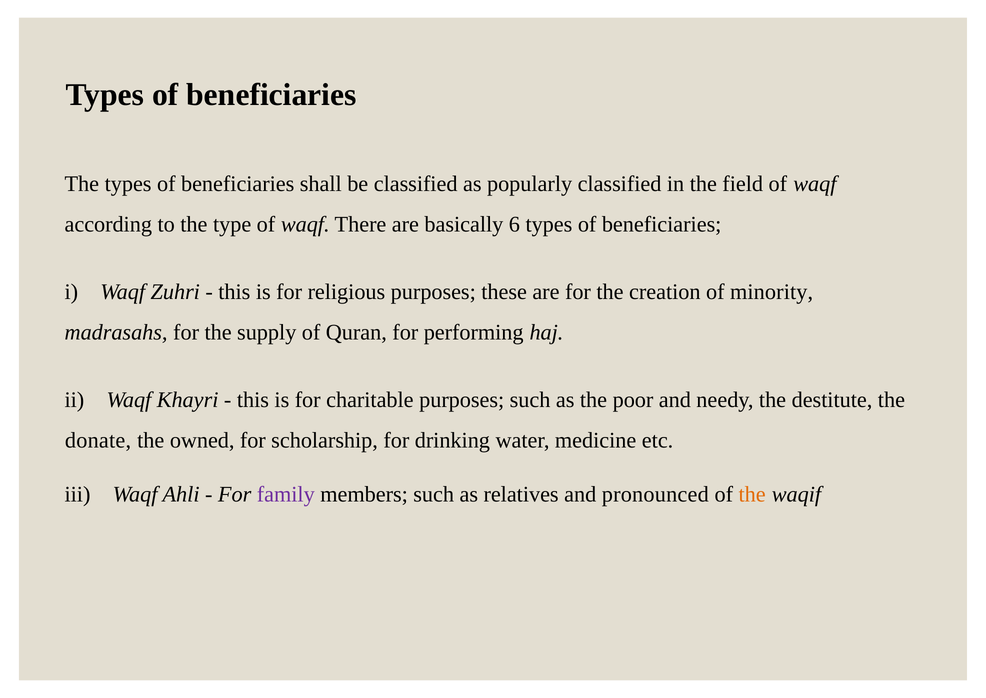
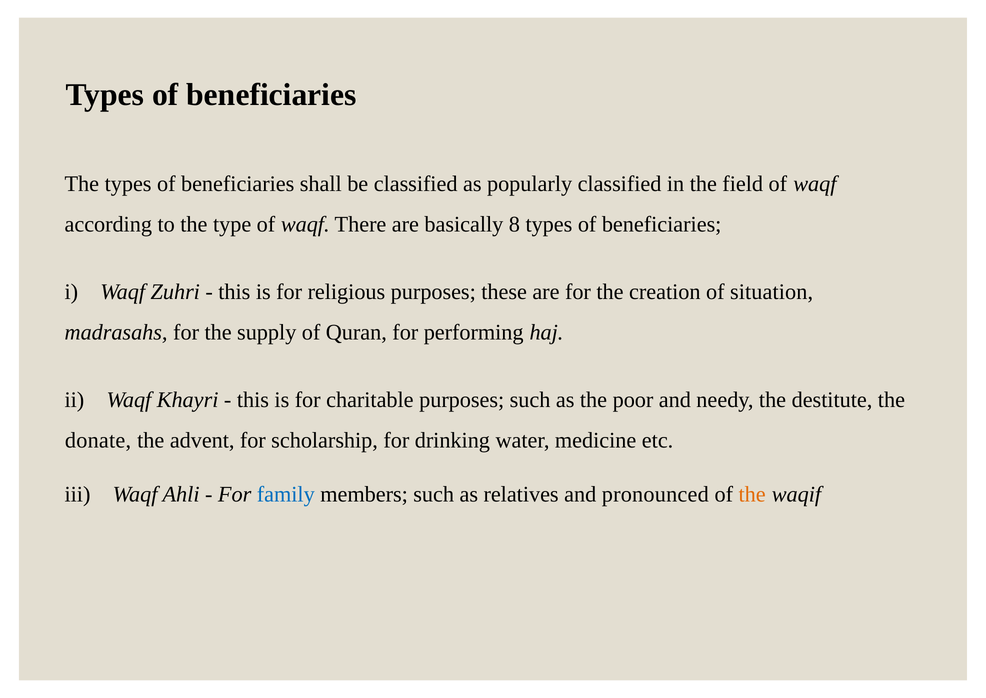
6: 6 -> 8 (514, 224)
minority: minority -> situation (772, 292)
owned: owned -> advent (202, 440)
family colour: purple -> blue (286, 494)
